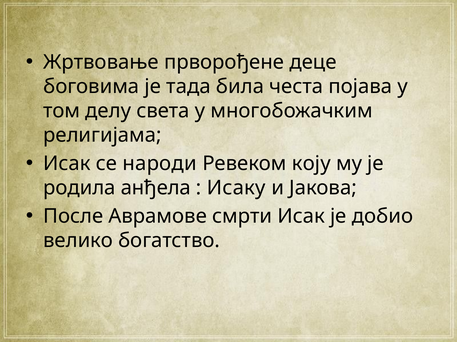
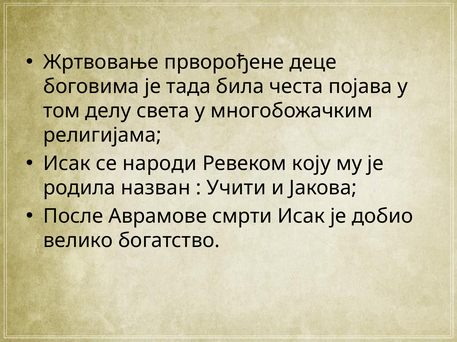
анђела: анђела -> назван (156, 188)
Исаку: Исаку -> Учити (236, 188)
